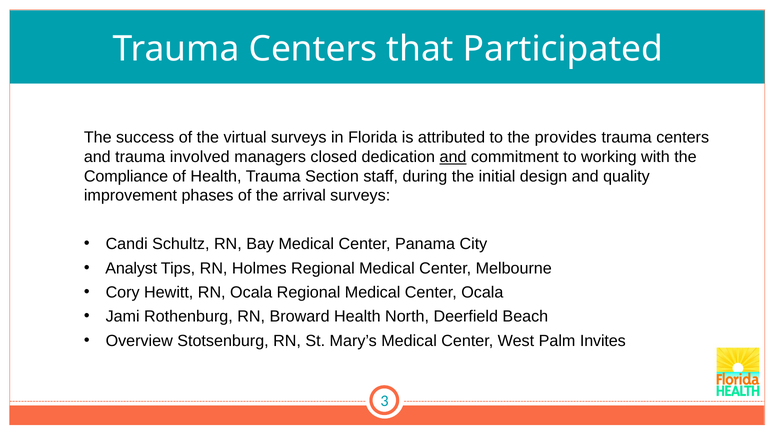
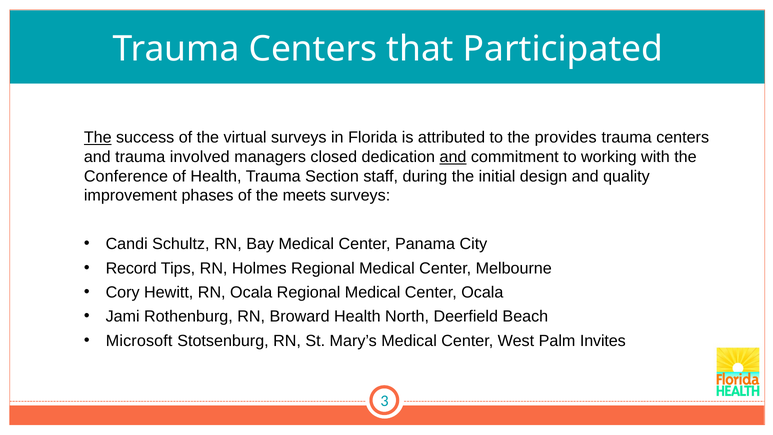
The underline: none -> present (98, 138)
Compliance: Compliance -> Conference (126, 176)
arrival: arrival -> meets (304, 196)
Analyst: Analyst -> Record (131, 268)
Overview: Overview -> Microsoft (139, 341)
